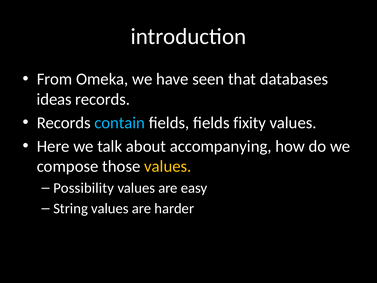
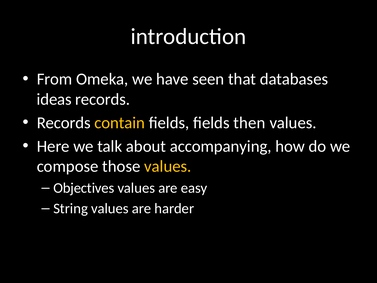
contain colour: light blue -> yellow (120, 123)
fixity: fixity -> then (249, 123)
Possibility: Possibility -> Objectives (84, 188)
